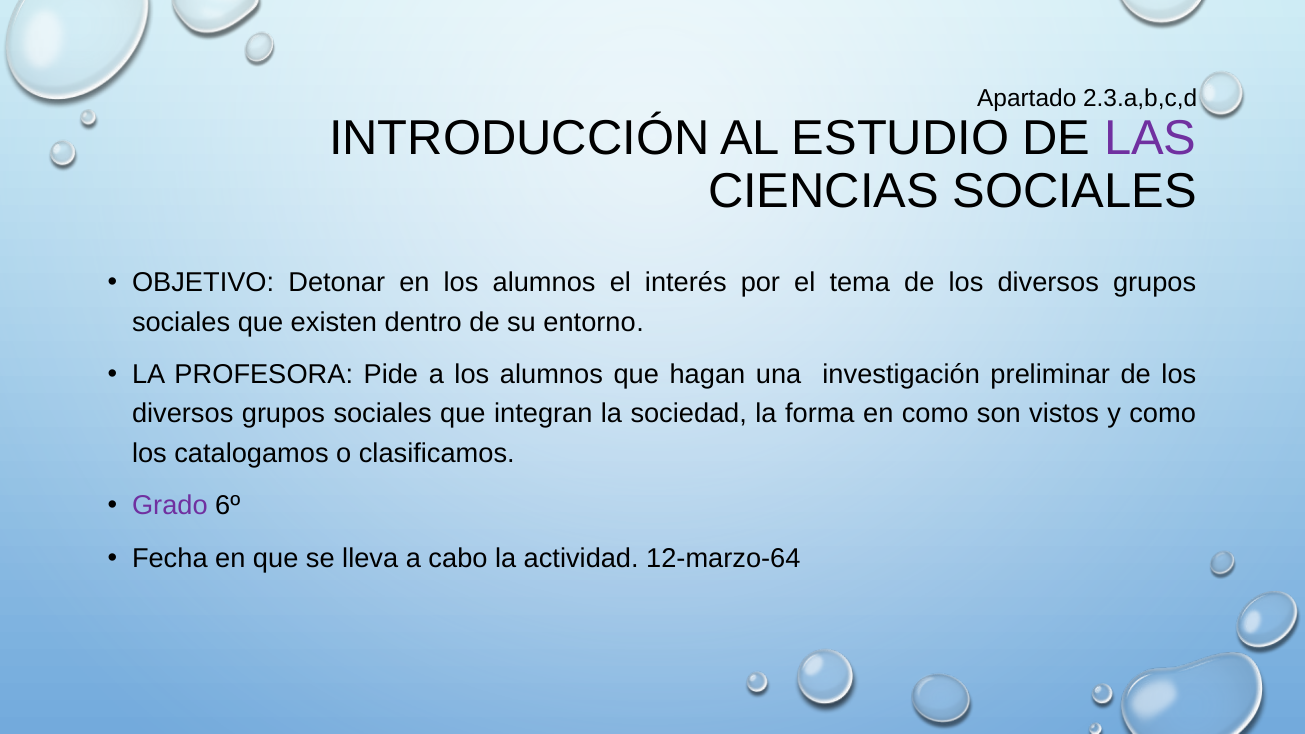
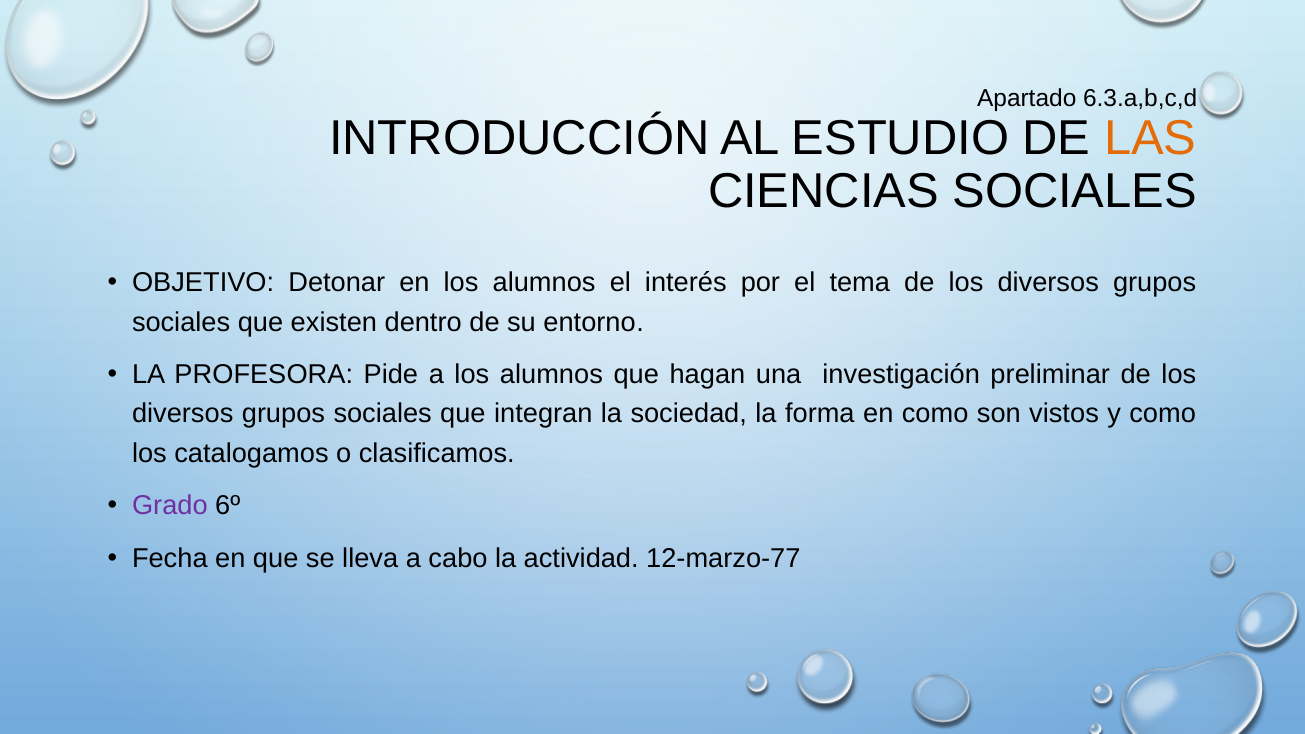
2.3.a,b,c,d: 2.3.a,b,c,d -> 6.3.a,b,c,d (1140, 99)
LAS colour: purple -> orange (1150, 138)
12-marzo-64: 12-marzo-64 -> 12-marzo-77 (723, 559)
